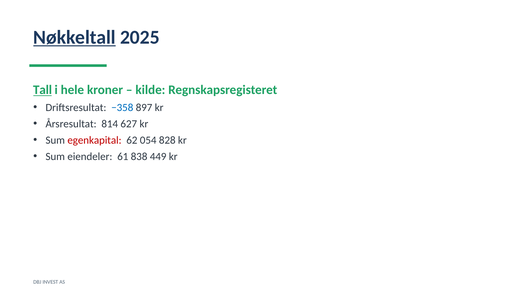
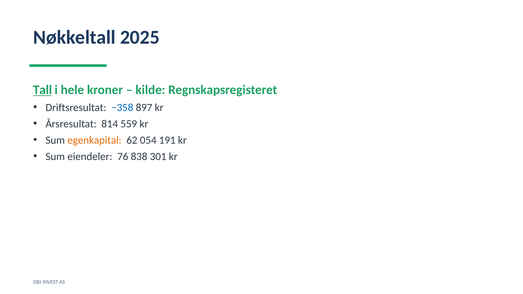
Nøkkeltall underline: present -> none (74, 37)
627: 627 -> 559 (129, 124)
egenkapital colour: red -> orange (94, 140)
828: 828 -> 191 (167, 140)
61: 61 -> 76 (123, 157)
449: 449 -> 301 (158, 157)
